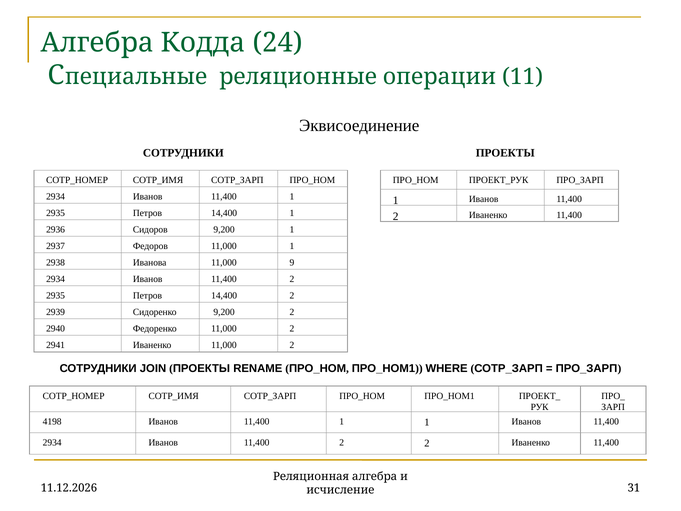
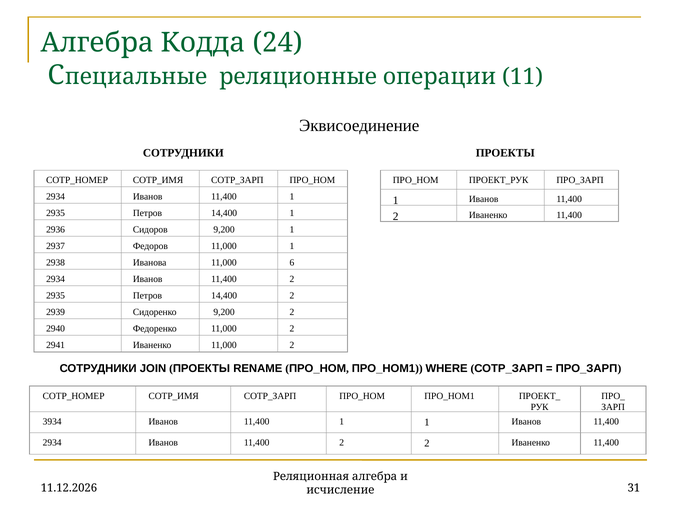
9: 9 -> 6 (292, 262)
4198: 4198 -> 3934 (52, 421)
